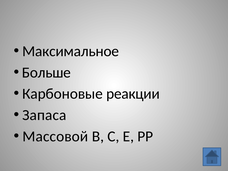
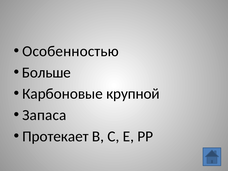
Максимальное: Максимальное -> Особенностью (71, 51)
реакции: реакции -> крупной (133, 94)
Массовой: Массовой -> Протекает (55, 136)
